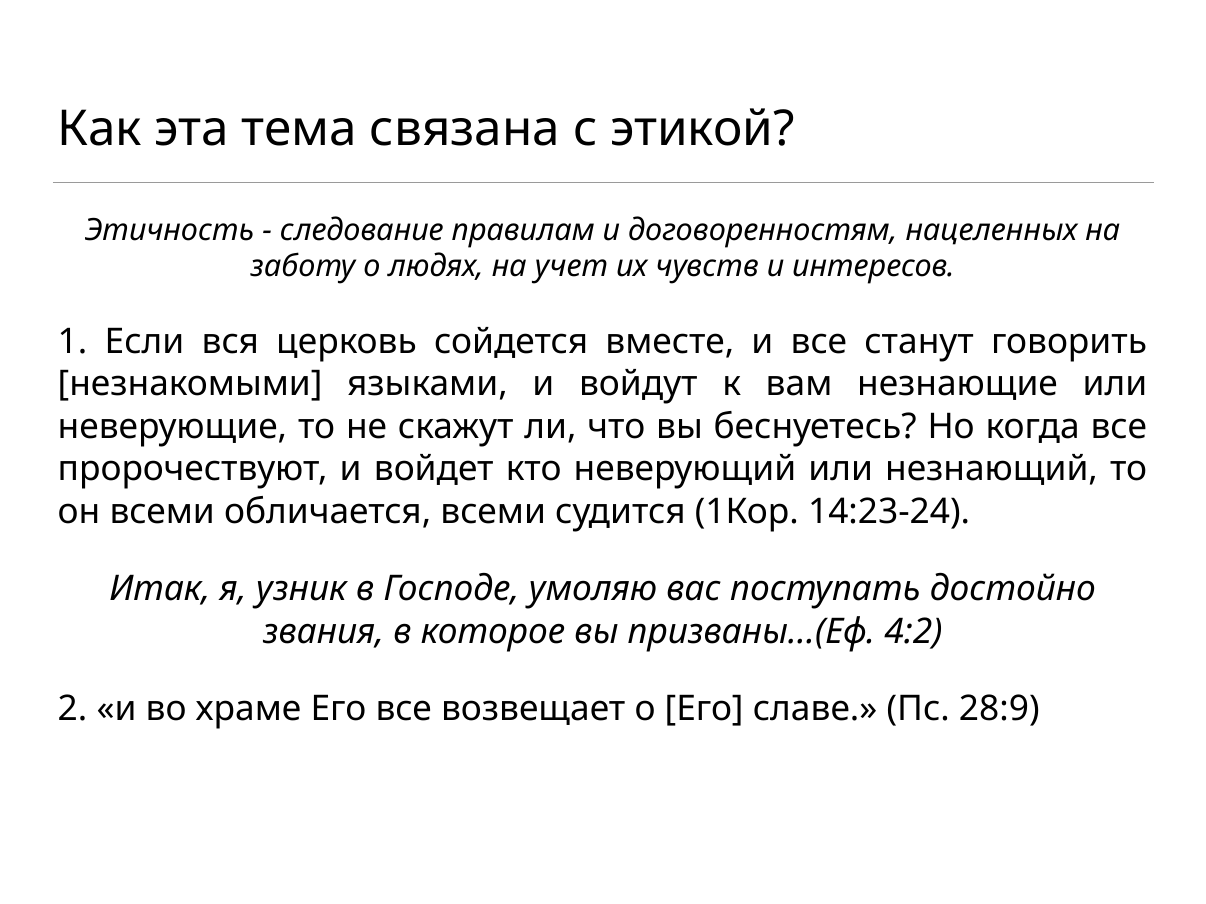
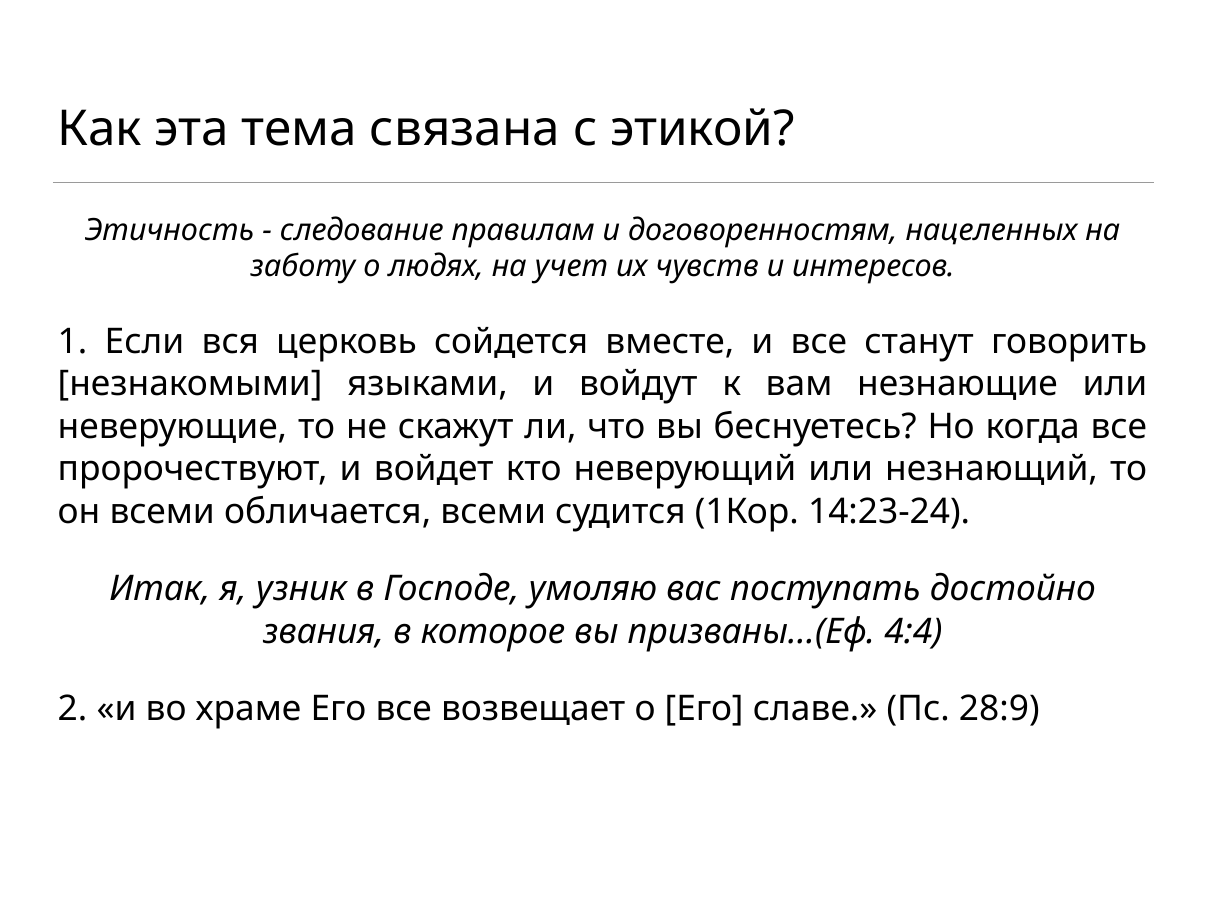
4:2: 4:2 -> 4:4 (913, 632)
